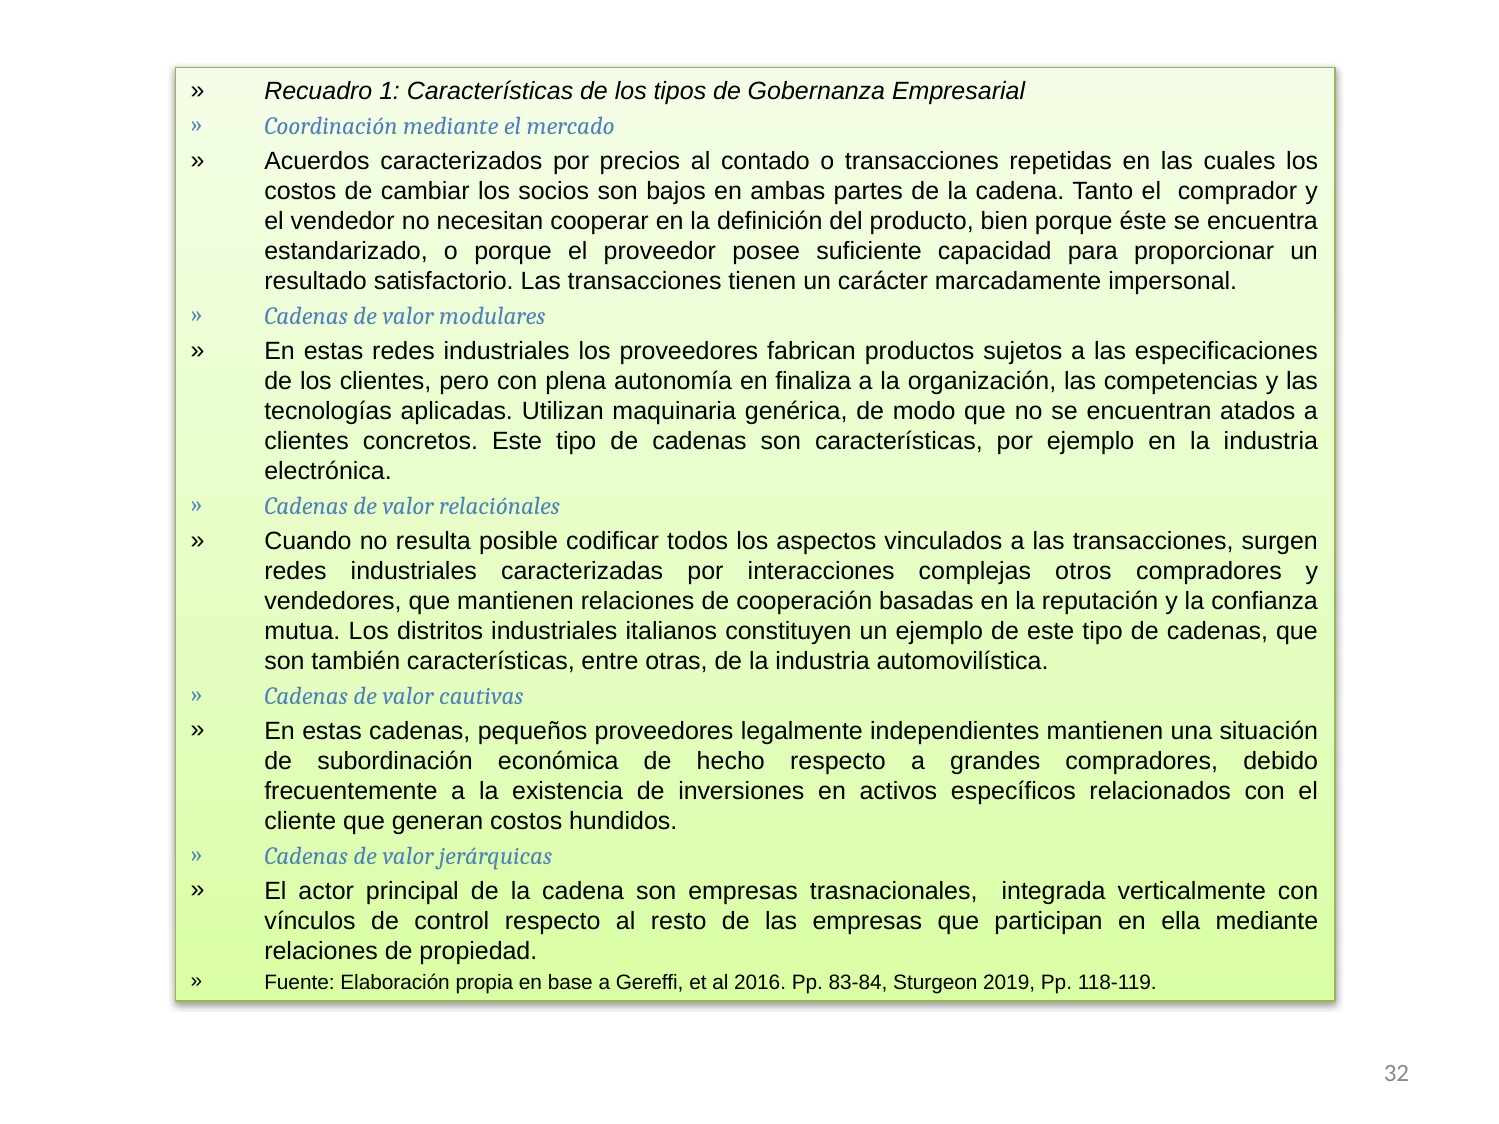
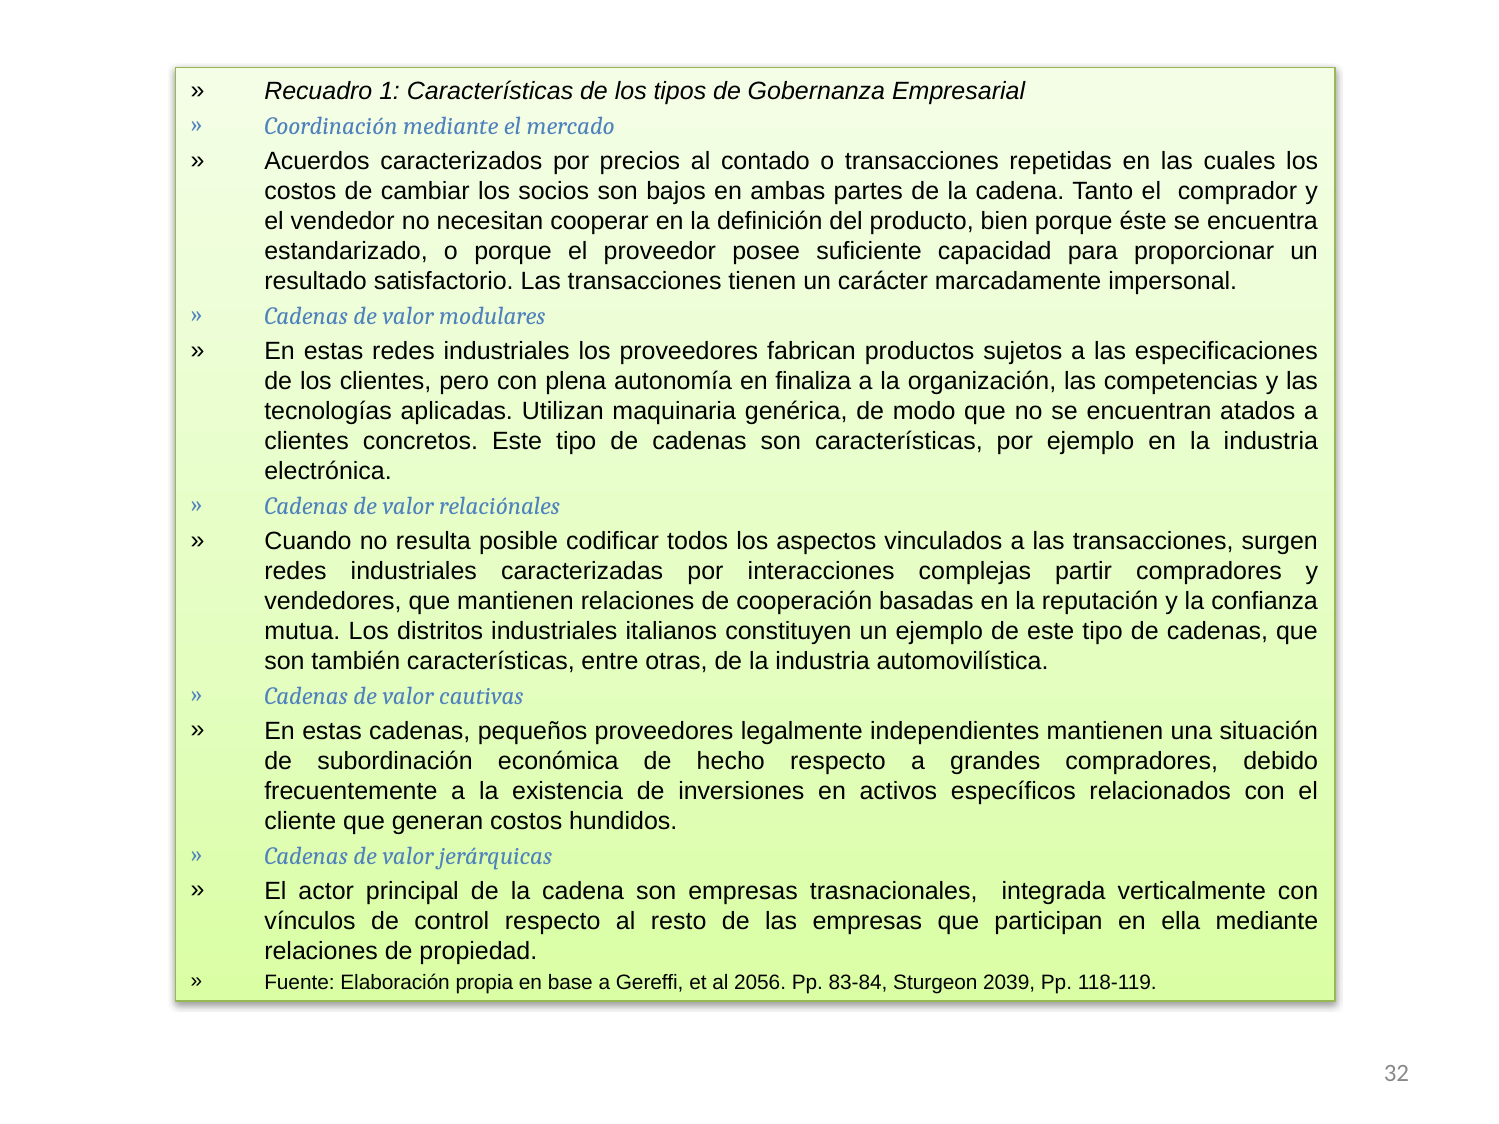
otros: otros -> partir (1084, 571)
2016: 2016 -> 2056 (760, 983)
2019: 2019 -> 2039 (1009, 983)
